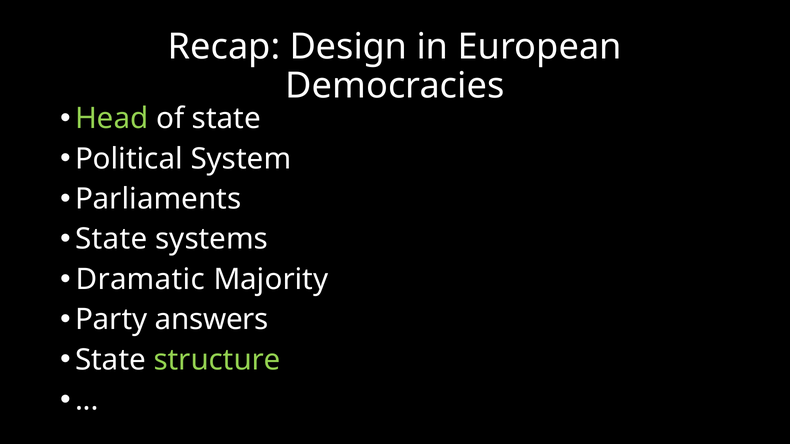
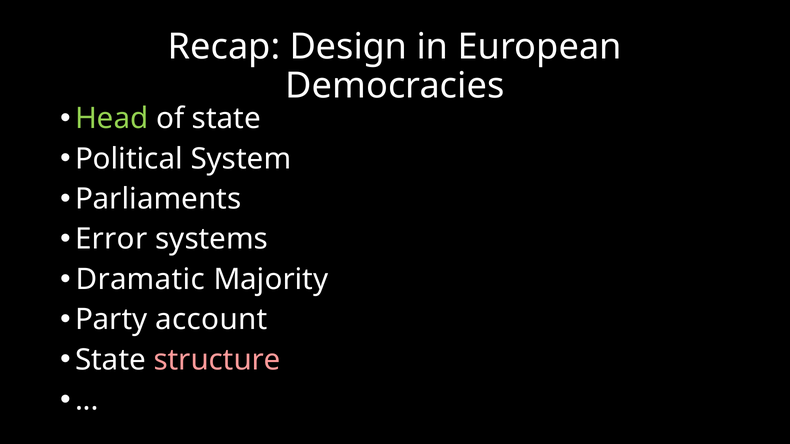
State: State -> Error (111, 239)
answers: answers -> account (211, 320)
structure colour: light green -> pink (217, 360)
